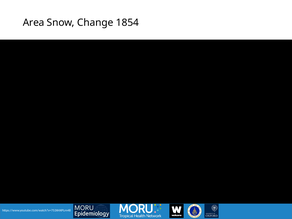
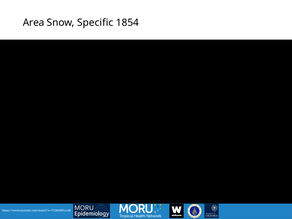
Change: Change -> Specific (95, 23)
